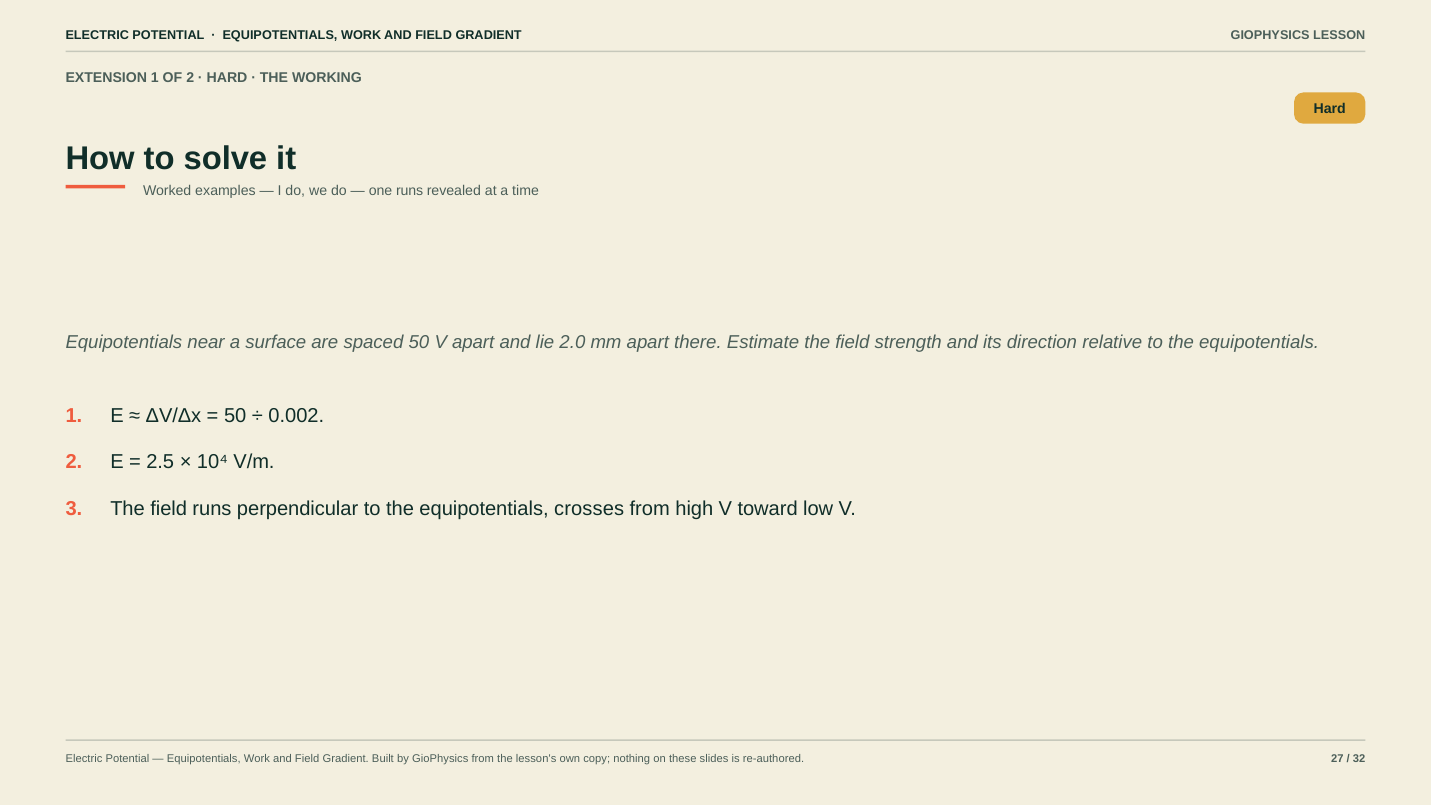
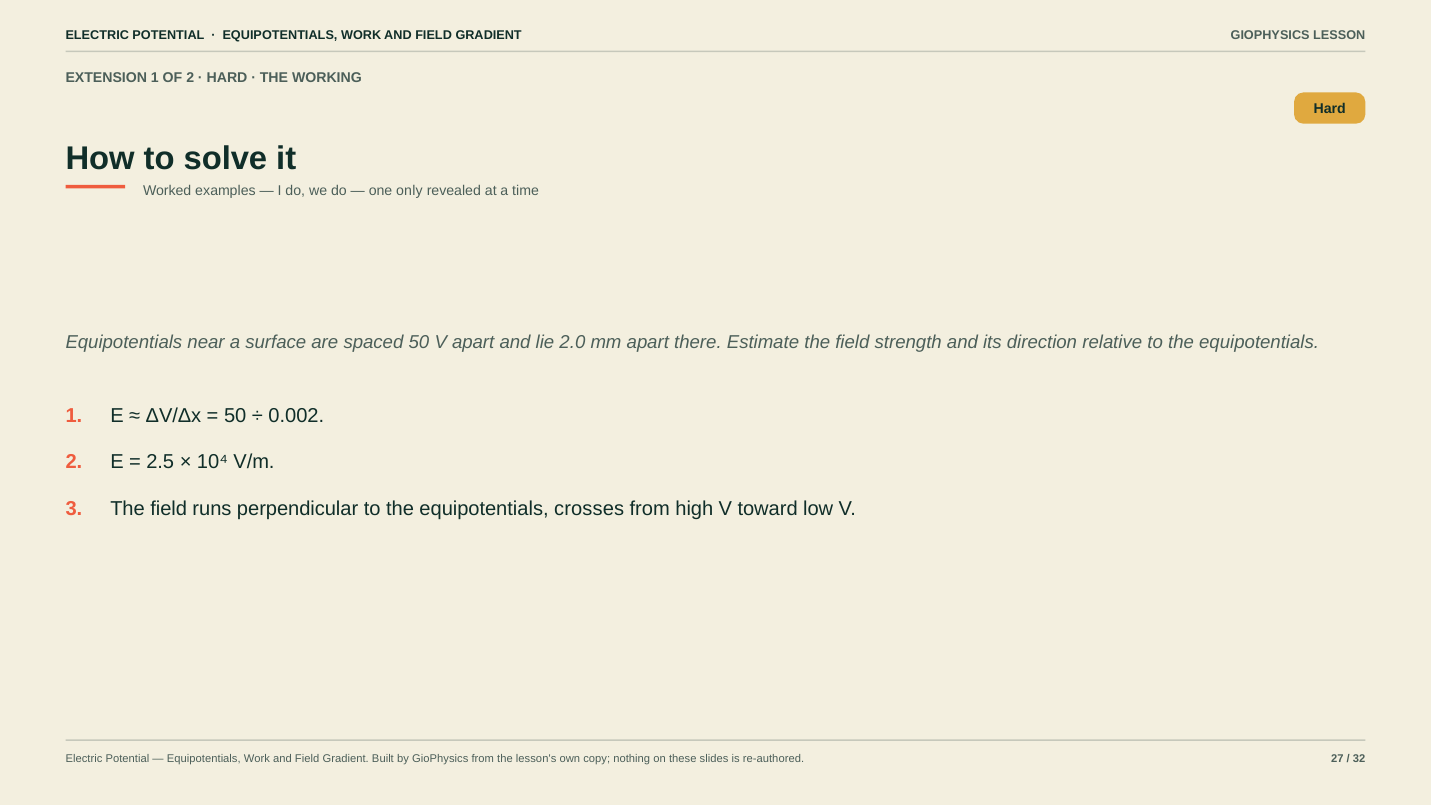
one runs: runs -> only (409, 191)
